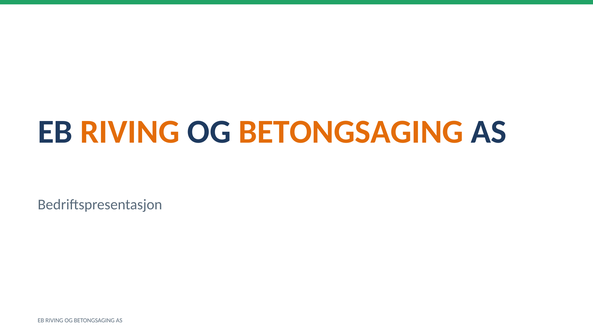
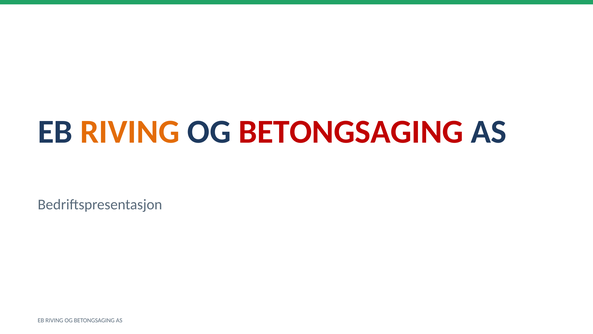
BETONGSAGING colour: orange -> red (351, 132)
